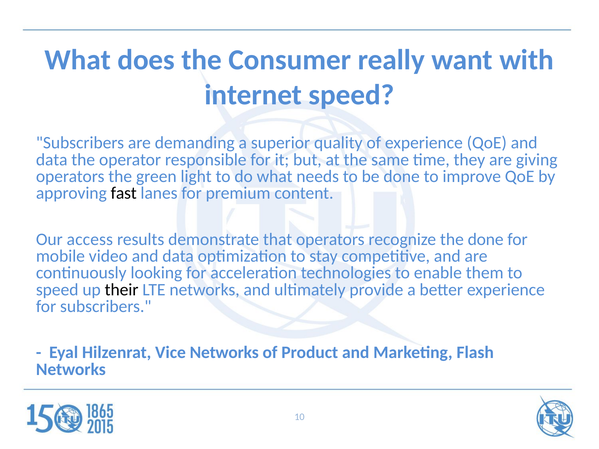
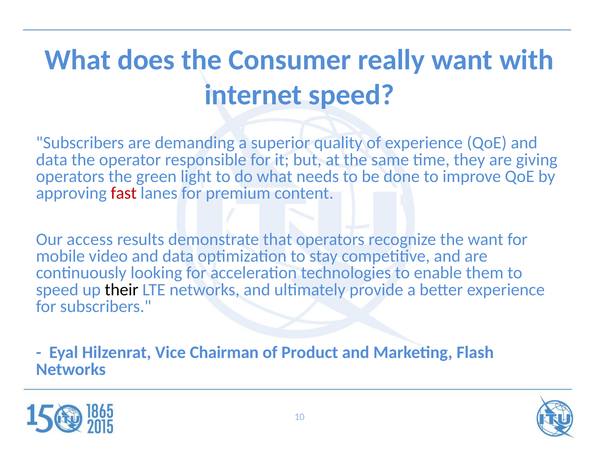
fast colour: black -> red (124, 193)
the done: done -> want (486, 239)
Vice Networks: Networks -> Chairman (224, 353)
